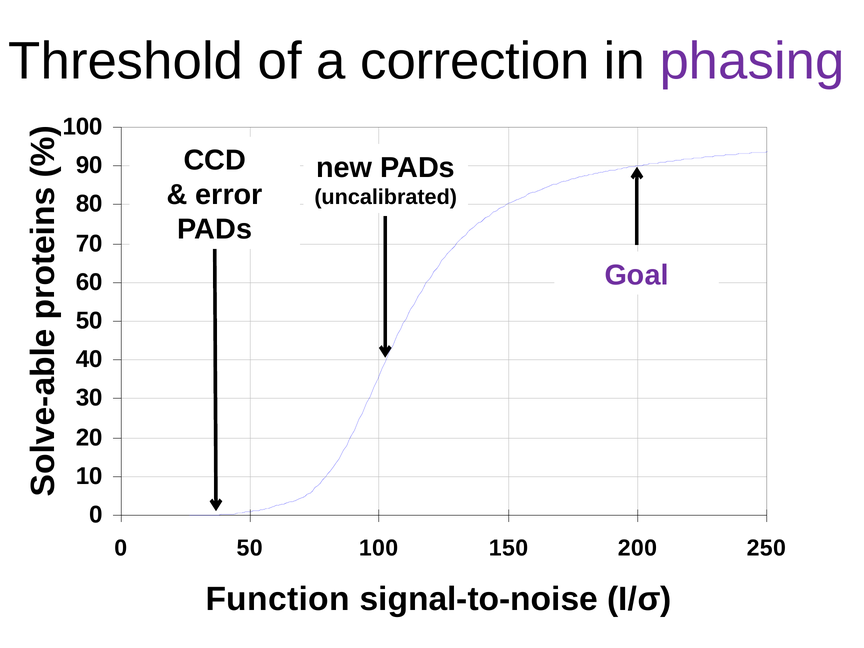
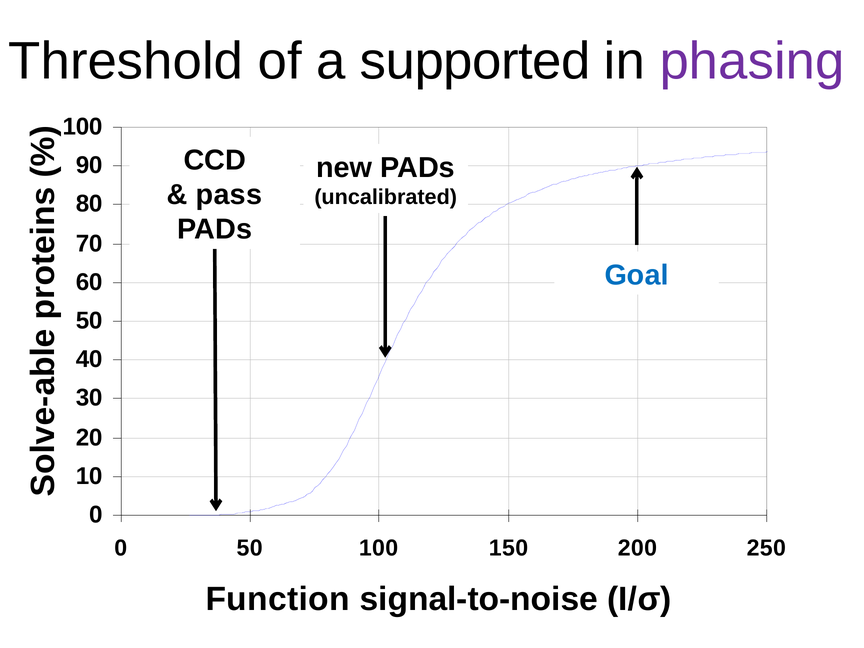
correction: correction -> supported (475, 61)
error: error -> pass (229, 195)
Goal colour: purple -> blue (637, 275)
